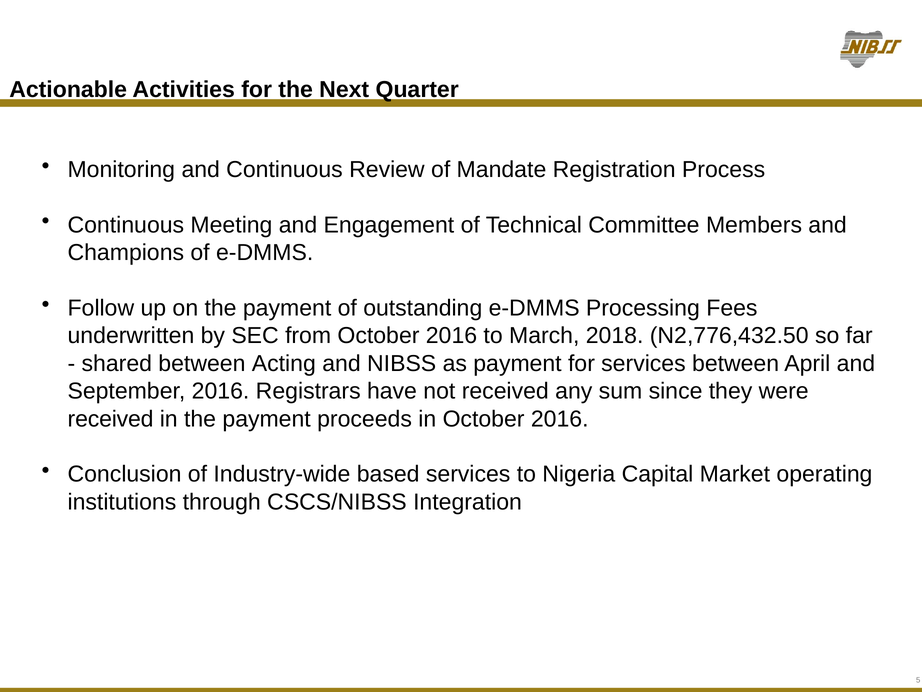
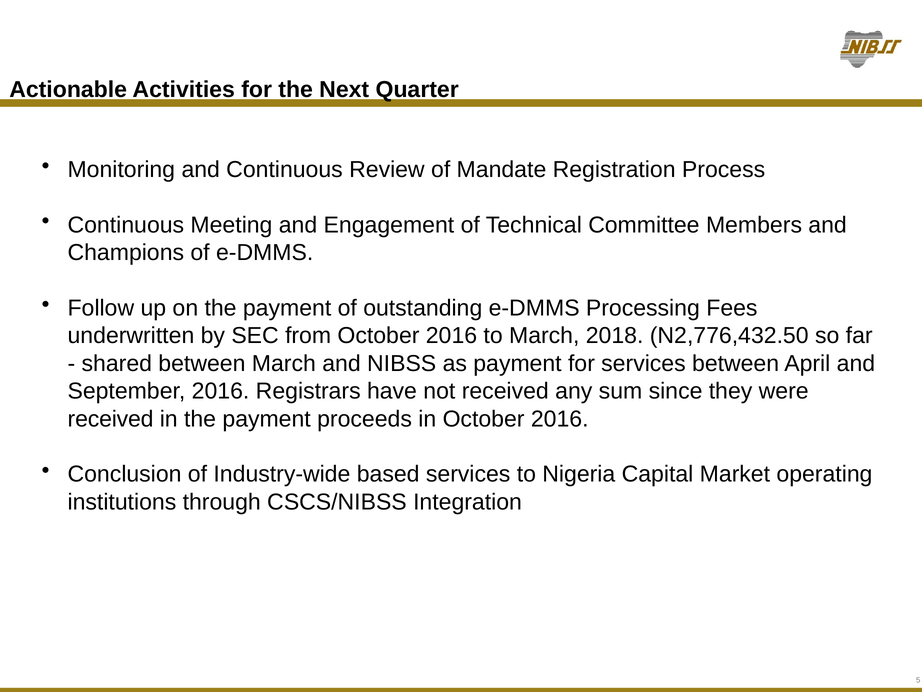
between Acting: Acting -> March (284, 363)
